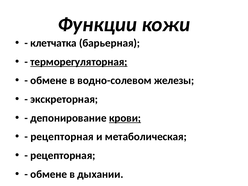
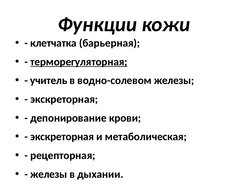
обмене: обмене -> учитель (49, 81)
крови underline: present -> none (125, 118)
рецепторная: рецепторная -> экскреторная (62, 137)
обмене: обмене -> железы (49, 174)
